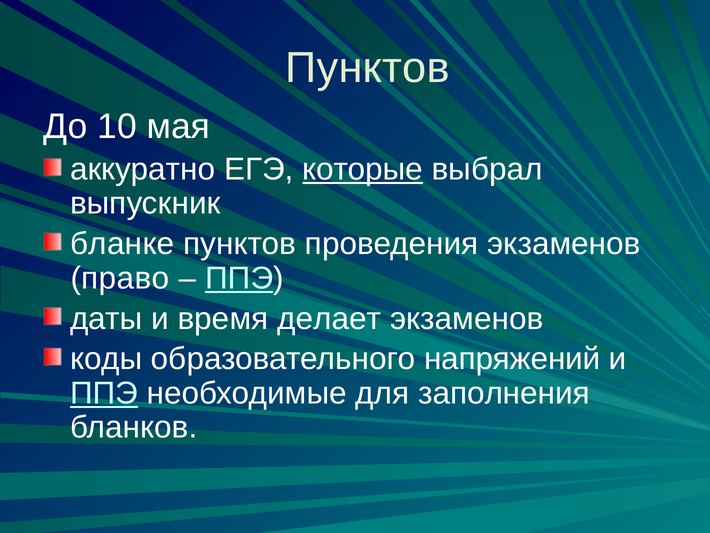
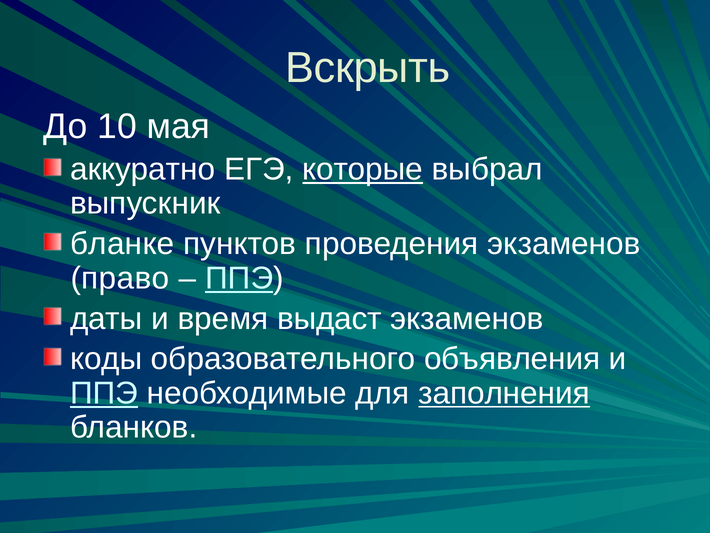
Пунктов: Пунктов -> Вскрыть (368, 68)
делает: делает -> выдаст (329, 318)
напряжений: напряжений -> объявления (512, 359)
заполнения underline: none -> present (504, 393)
